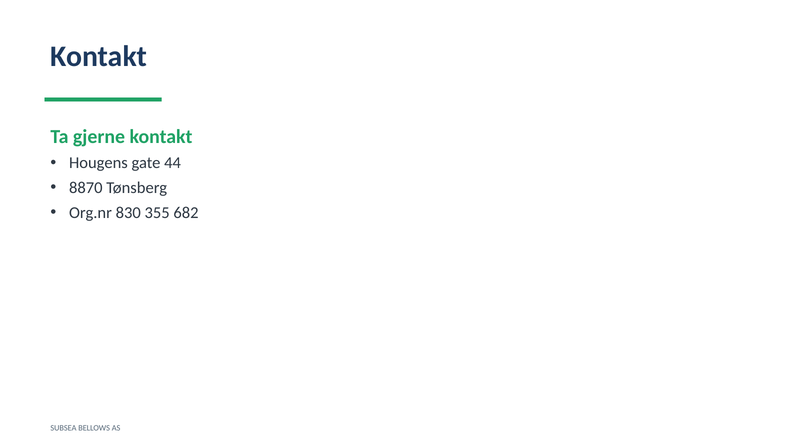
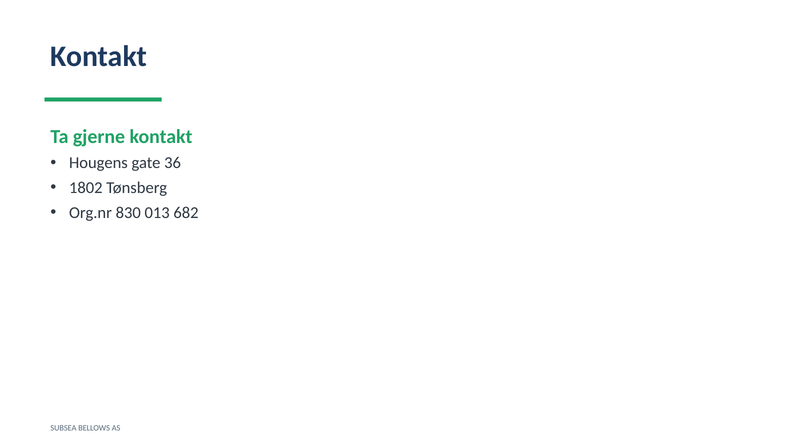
44: 44 -> 36 (173, 163)
8870: 8870 -> 1802 (86, 188)
355: 355 -> 013 (157, 213)
